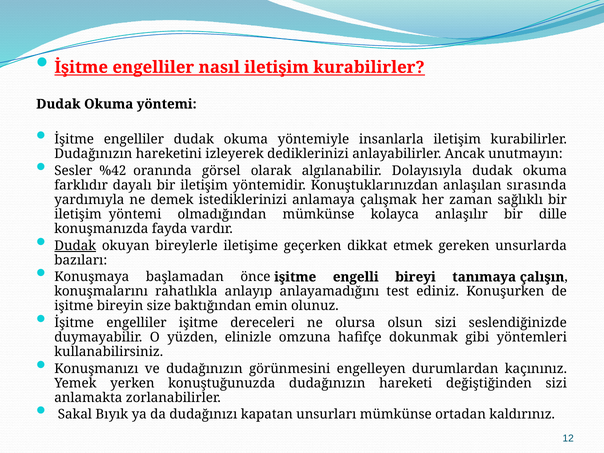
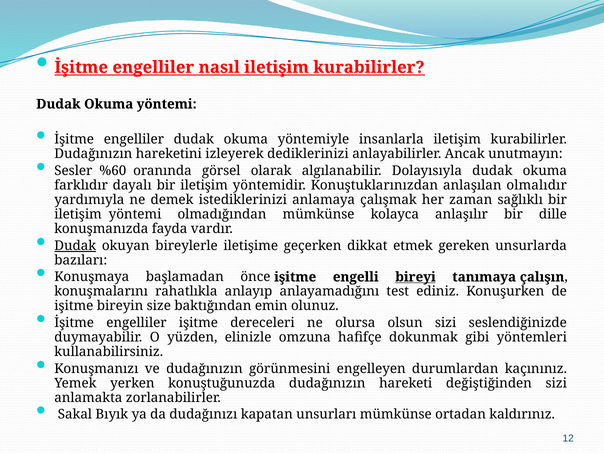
%42: %42 -> %60 (113, 171)
sırasında: sırasında -> olmalıdır (537, 185)
bireyi underline: none -> present (415, 277)
